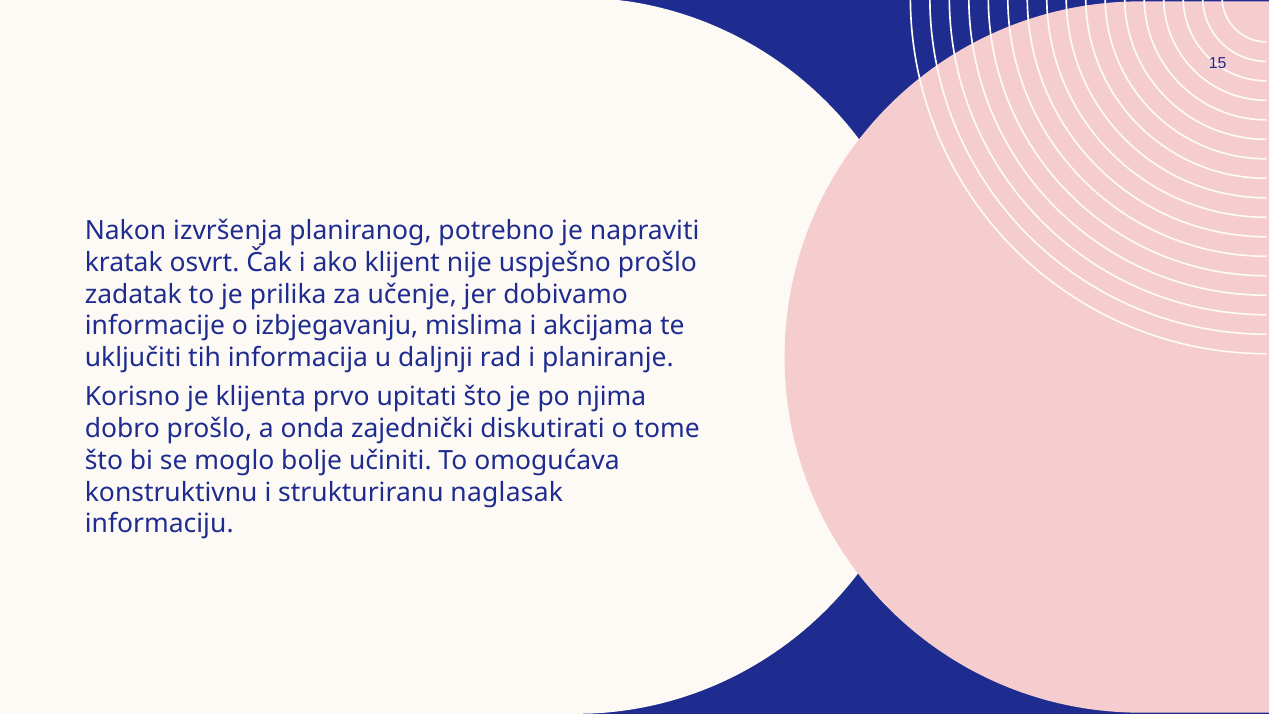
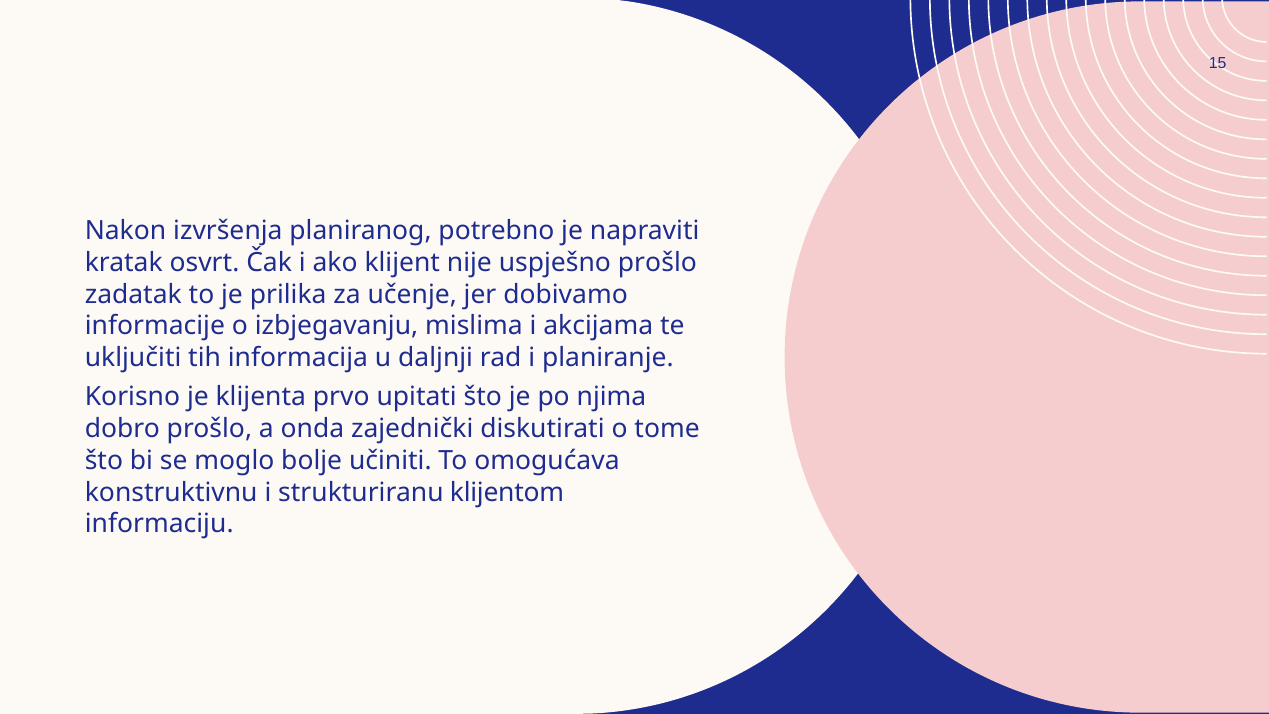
naglasak: naglasak -> klijentom (507, 492)
